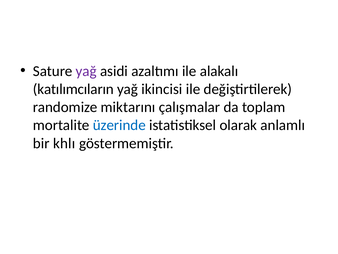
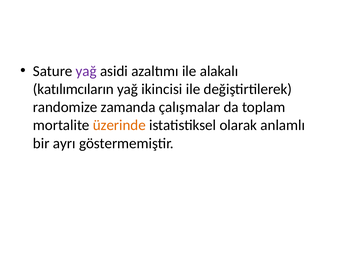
miktarını: miktarını -> zamanda (128, 107)
üzerinde colour: blue -> orange (119, 125)
khlı: khlı -> ayrı (64, 143)
